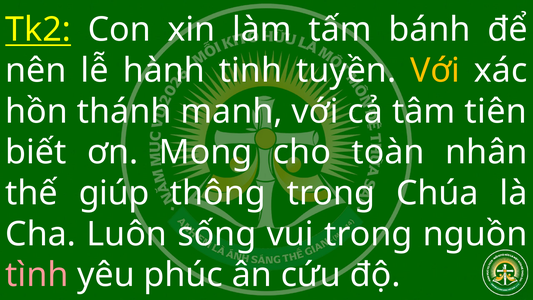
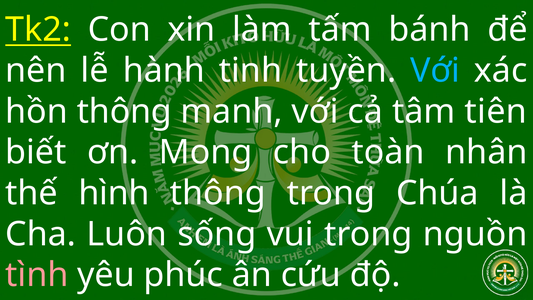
Với colour: yellow -> light blue (435, 71)
hồn thánh: thánh -> thông (124, 111)
giúp: giúp -> hình (114, 193)
